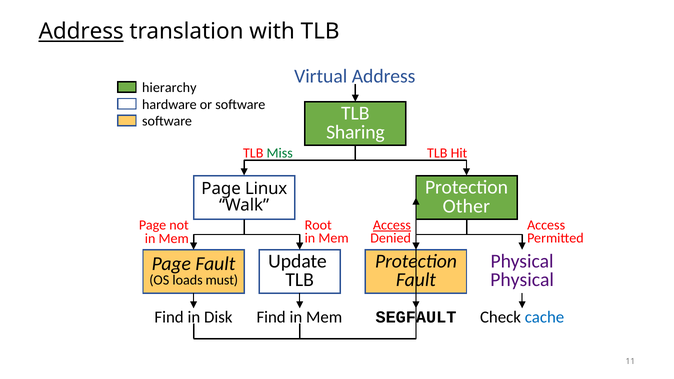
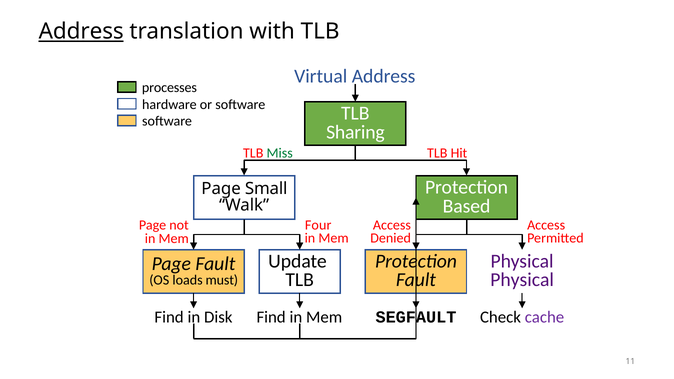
hierarchy: hierarchy -> processes (169, 88)
Linux: Linux -> Small (266, 189)
Other: Other -> Based (467, 206)
Root: Root -> Four (318, 225)
Access underline: present -> none (392, 225)
cache colour: blue -> purple (544, 317)
